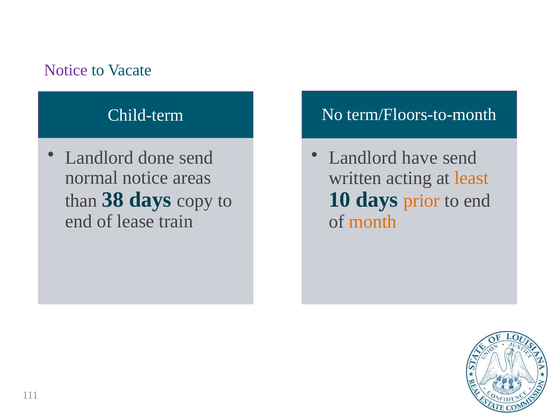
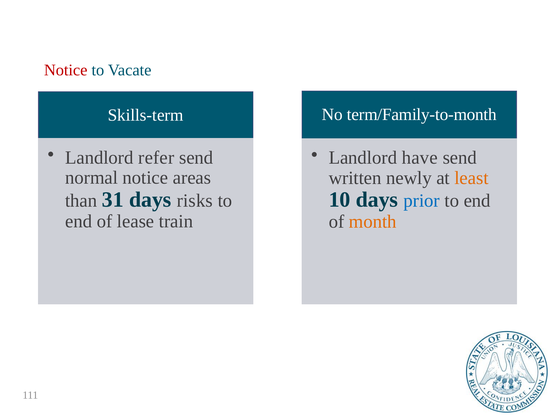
Notice colour: purple -> red (66, 70)
term/Floors-to-month: term/Floors-to-month -> term/Family-to-month (422, 115)
Child-term: Child-term -> Skills-term (146, 115)
done: done -> refer (156, 158)
acting: acting -> newly (409, 178)
prior colour: orange -> blue (422, 201)
38: 38 -> 31 (113, 199)
copy: copy -> risks (195, 201)
